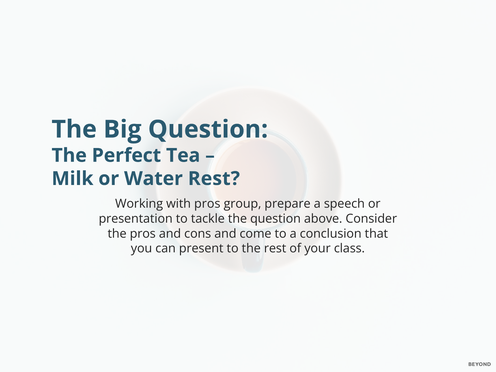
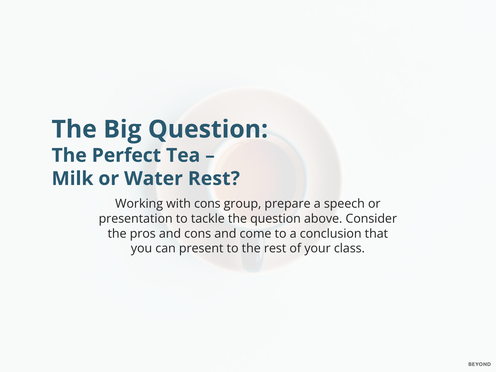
with pros: pros -> cons (207, 204)
